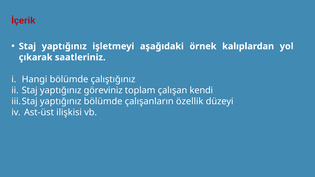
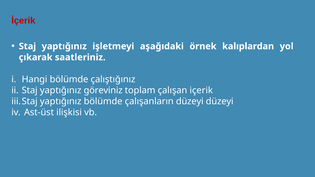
kendi: kendi -> içerik (201, 90)
çalışanların özellik: özellik -> düzeyi (190, 101)
